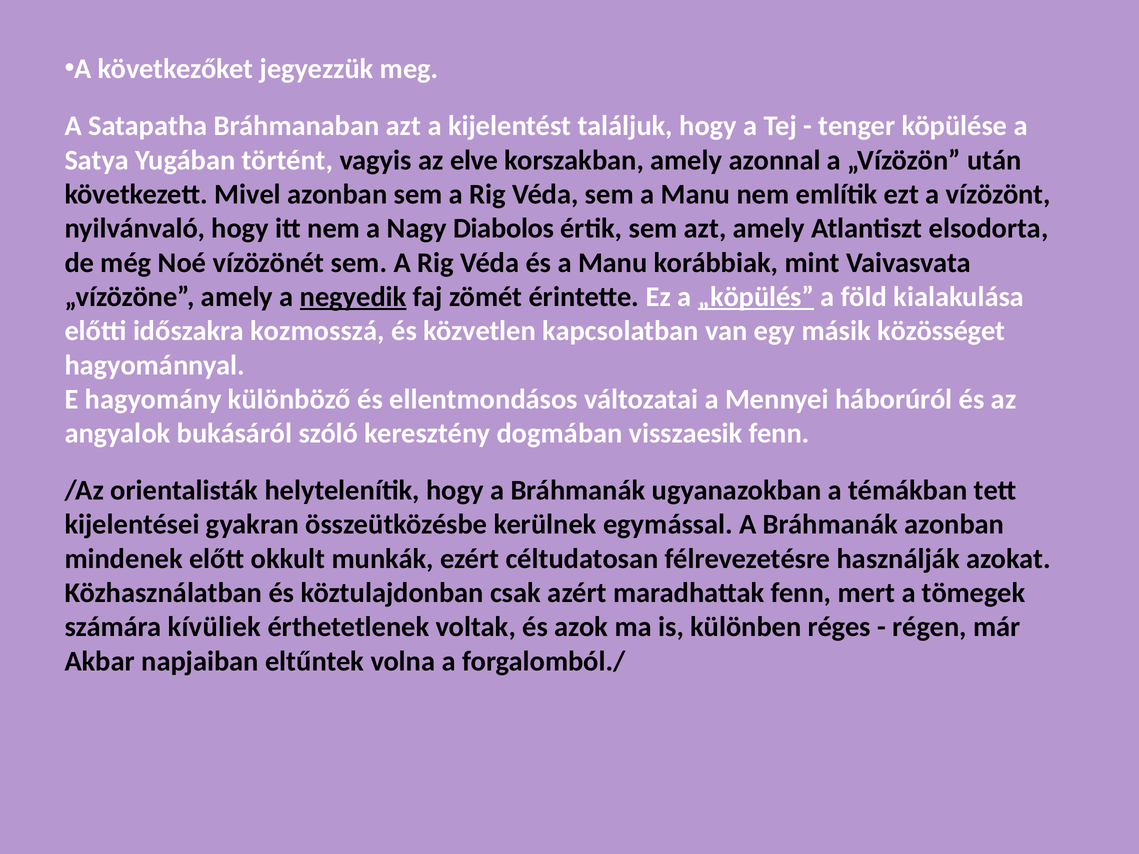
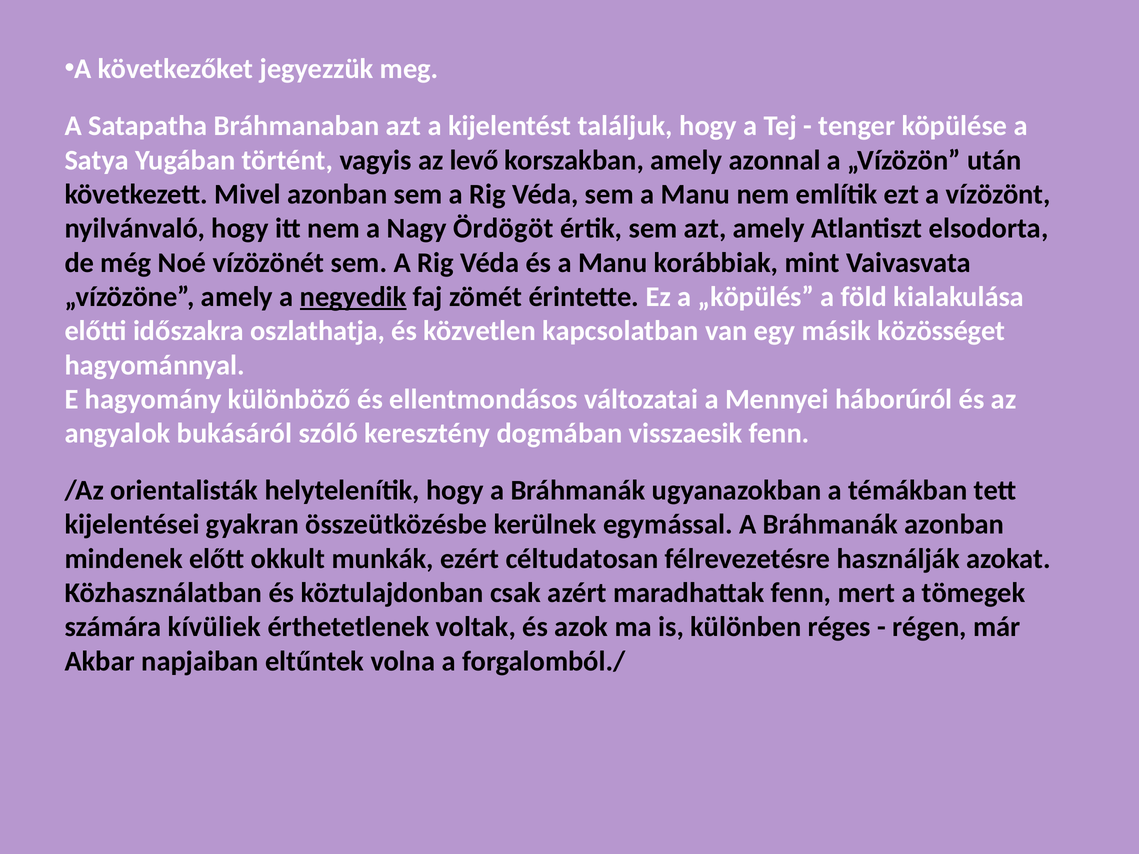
elve: elve -> levő (474, 160)
Diabolos: Diabolos -> Ördögöt (503, 229)
„köpülés underline: present -> none (756, 297)
kozmosszá: kozmosszá -> oszlathatja (318, 331)
